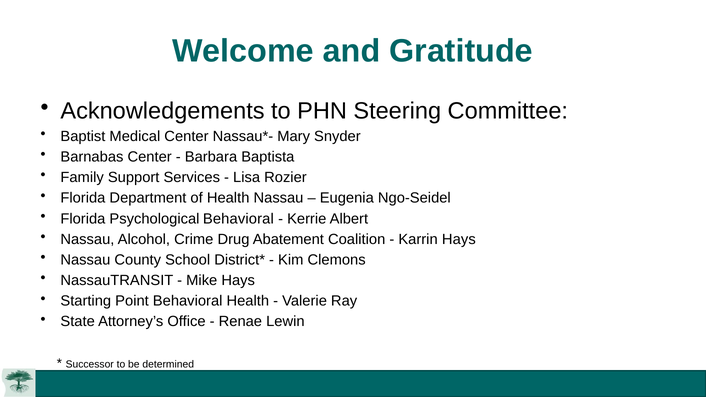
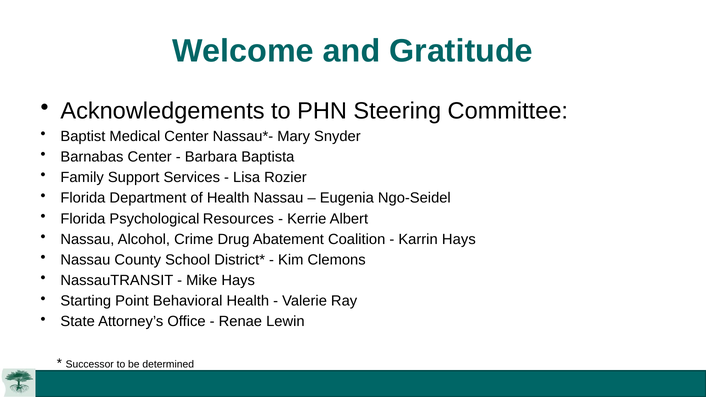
Psychological Behavioral: Behavioral -> Resources (238, 219)
